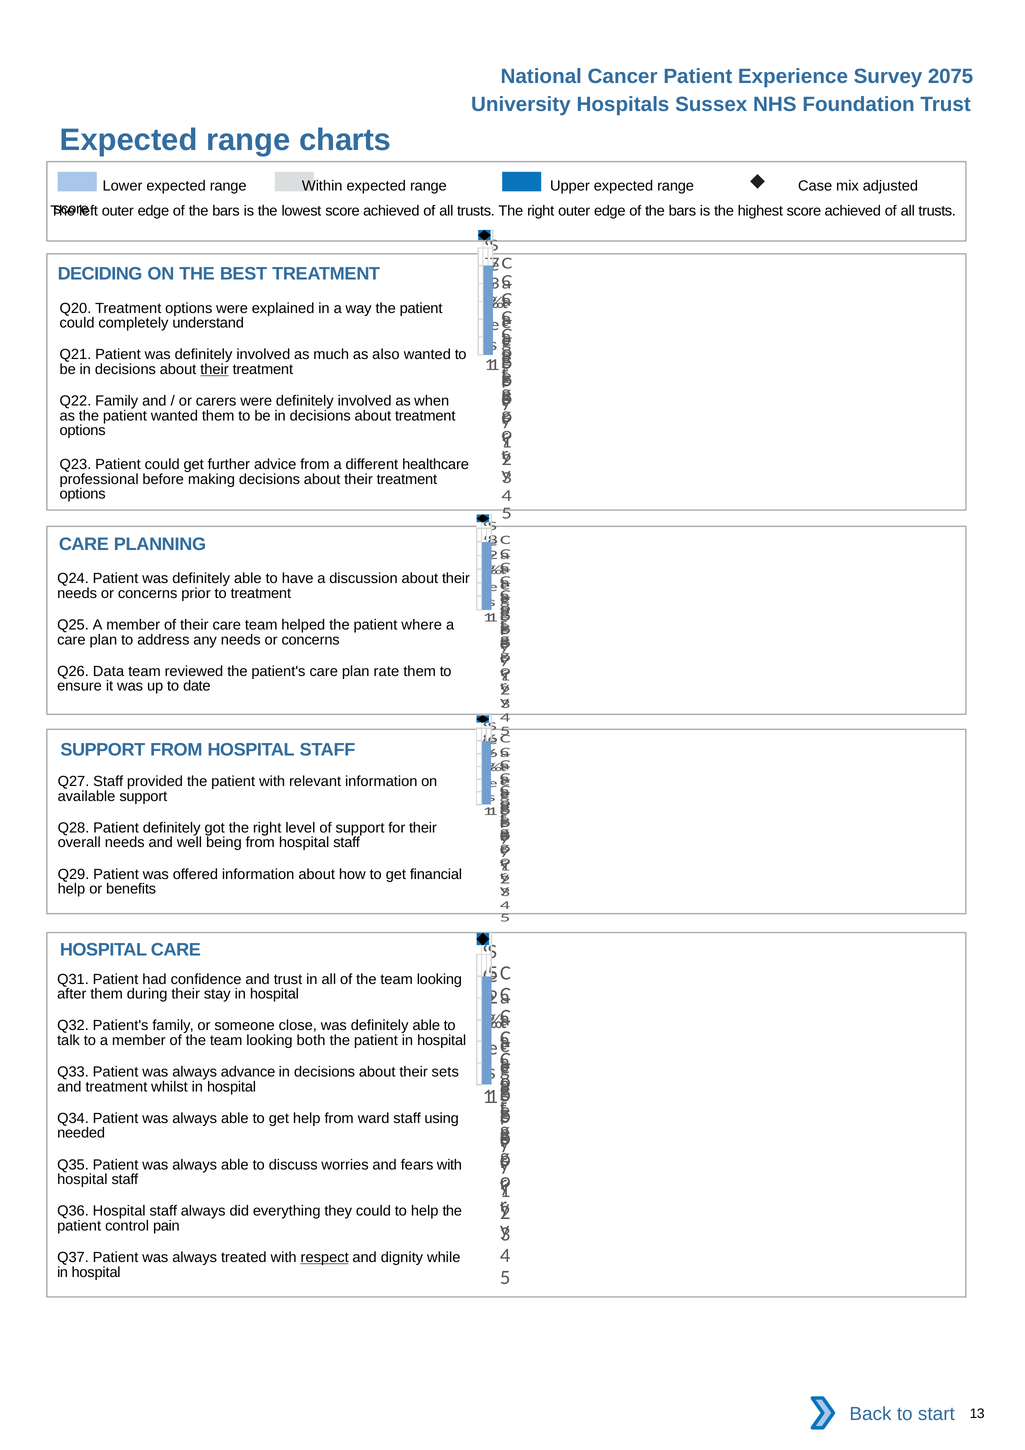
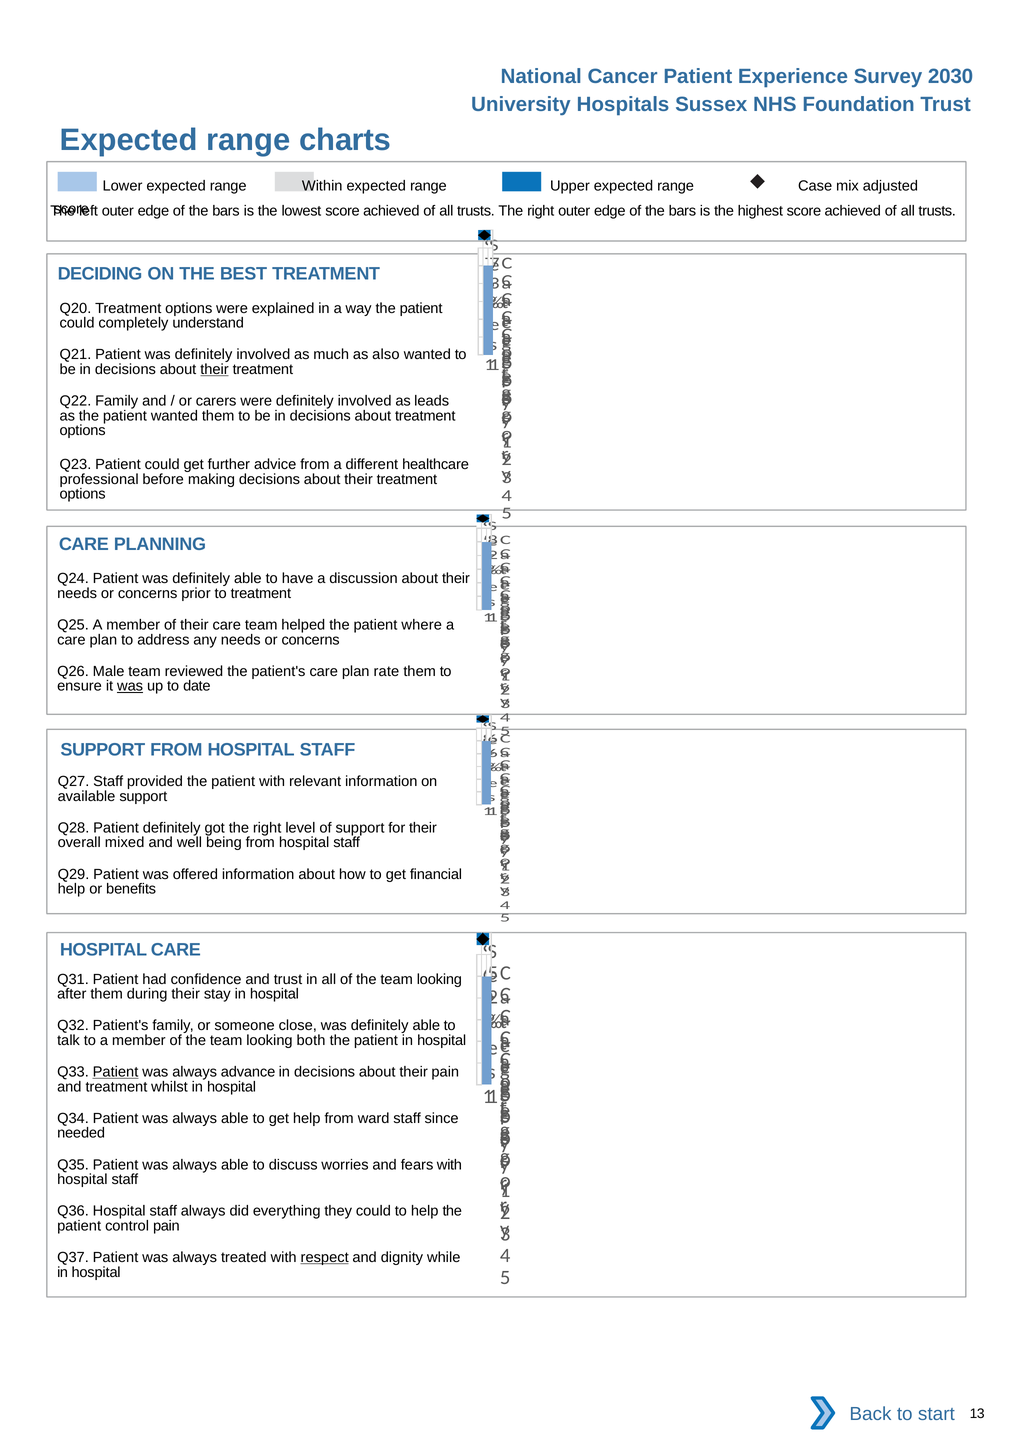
2075: 2075 -> 2030 (951, 76)
when: when -> leads (432, 401)
Data: Data -> Male (109, 671)
was underline: none -> present (130, 686)
overall needs: needs -> mixed (125, 843)
Patient underline: none -> present (116, 1072)
their sets: sets -> pain (445, 1072)
using: using -> since (442, 1119)
